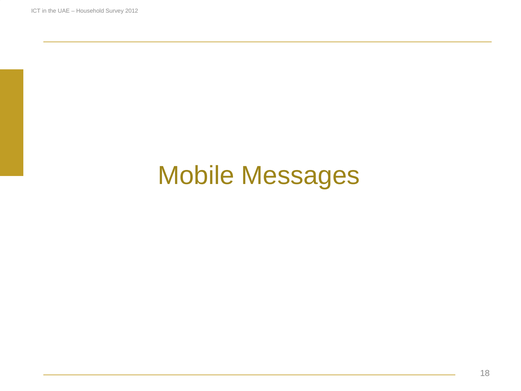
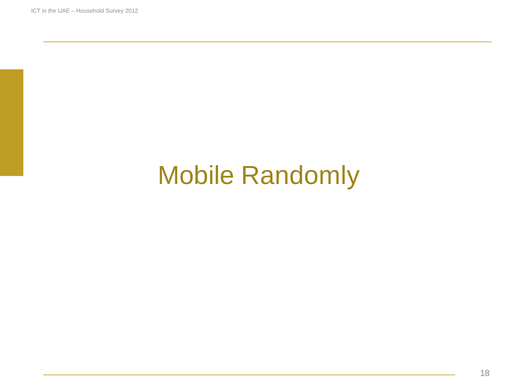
Messages: Messages -> Randomly (300, 175)
